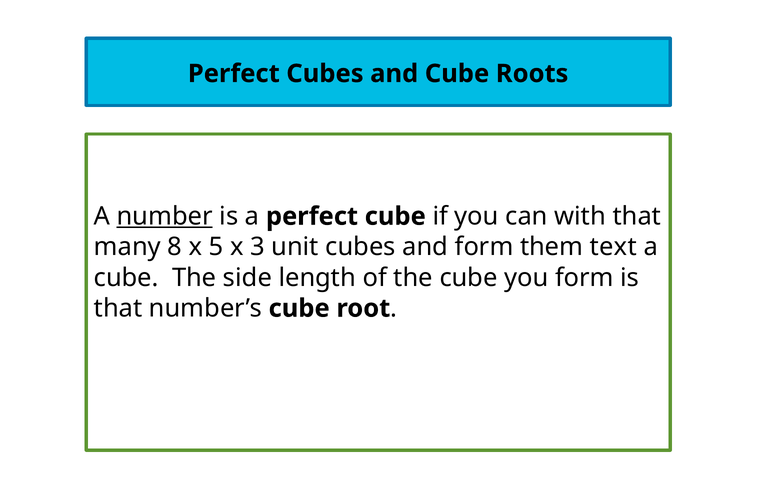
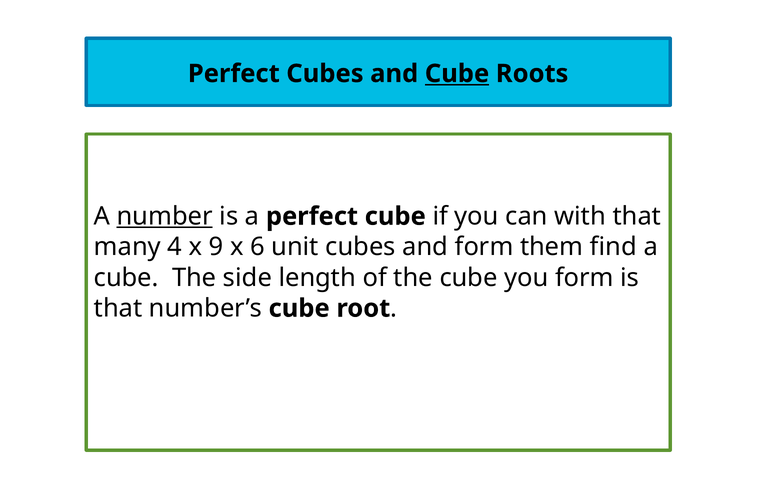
Cube underline: none -> present (457, 74)
8: 8 -> 4 (175, 247)
5: 5 -> 9 (216, 247)
3: 3 -> 6 (257, 247)
text: text -> find (613, 247)
